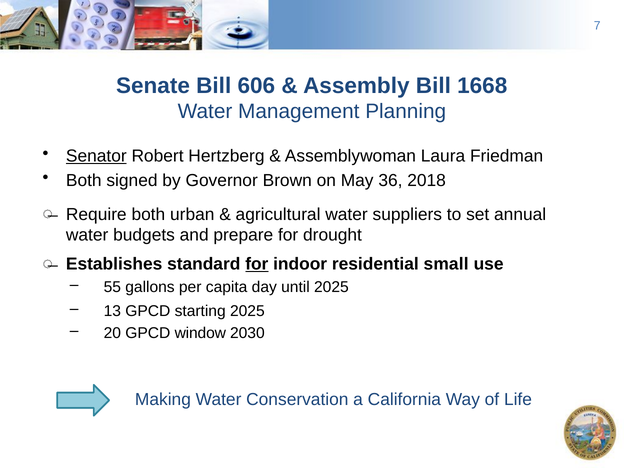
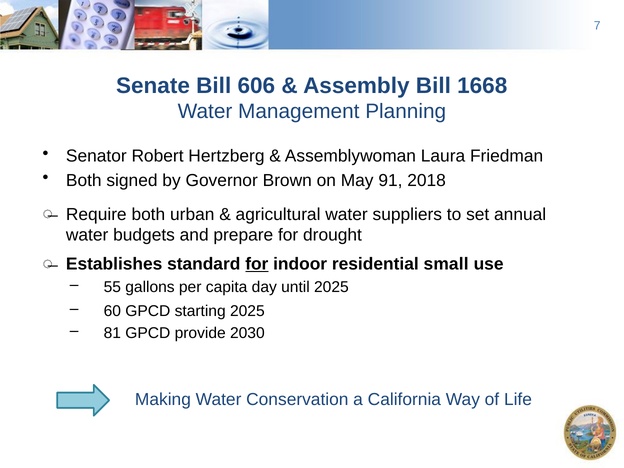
Senator underline: present -> none (96, 156)
36: 36 -> 91 (390, 180)
13: 13 -> 60 (112, 311)
20: 20 -> 81 (112, 333)
window: window -> provide (200, 333)
